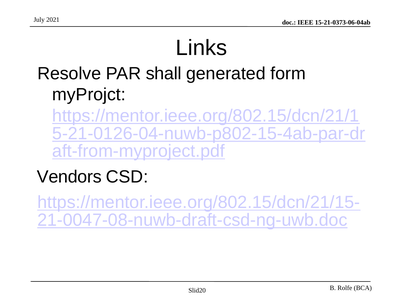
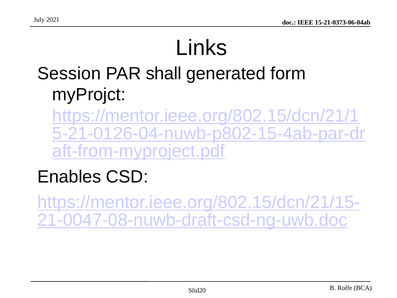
Resolve: Resolve -> Session (69, 73)
Vendors: Vendors -> Enables (69, 177)
